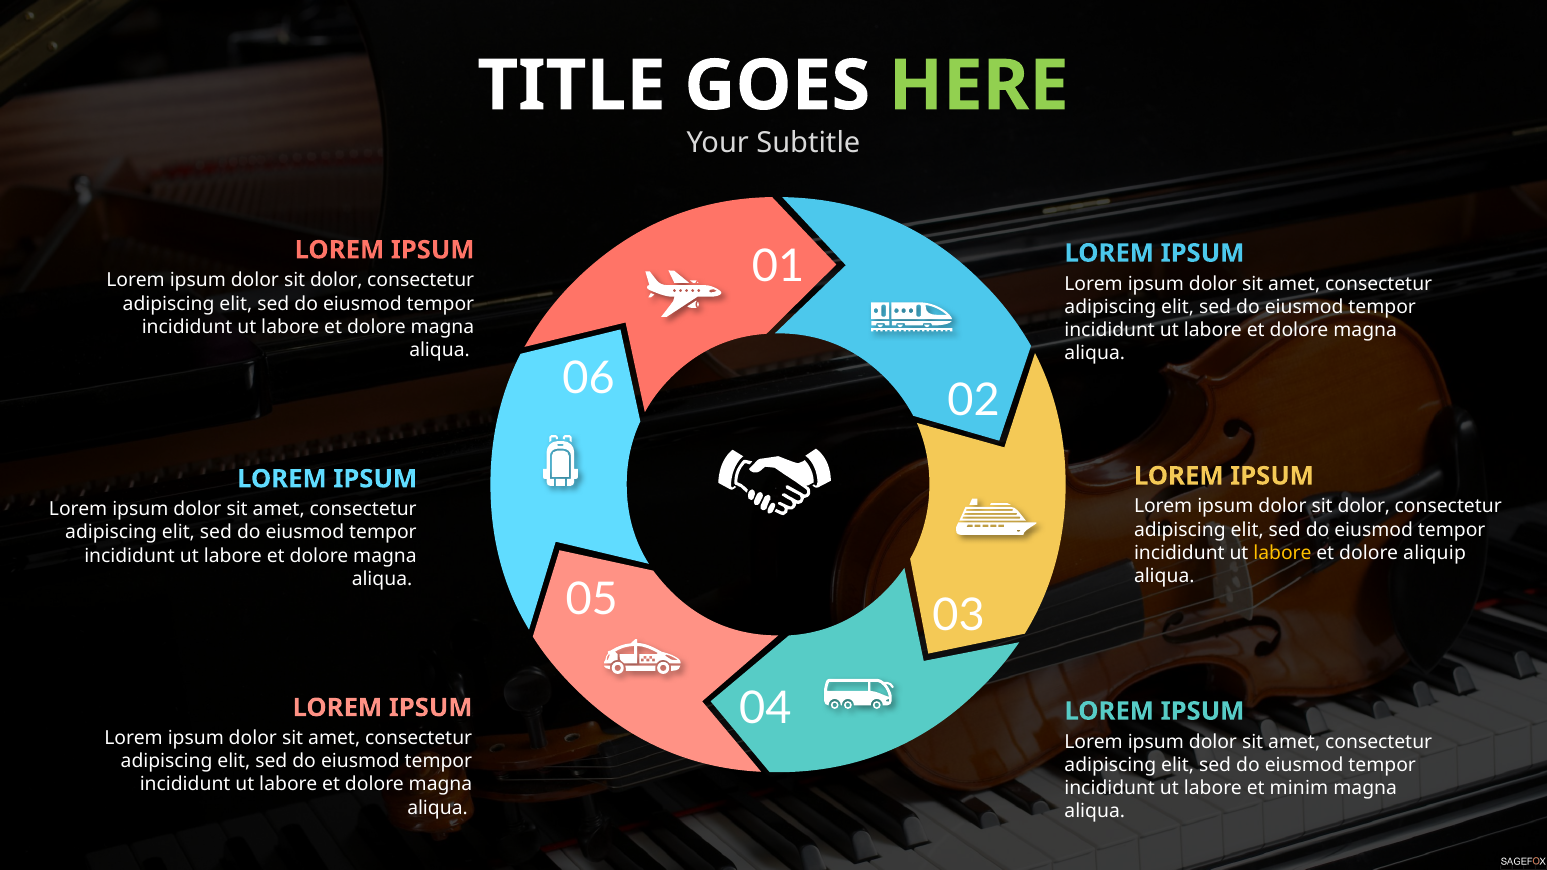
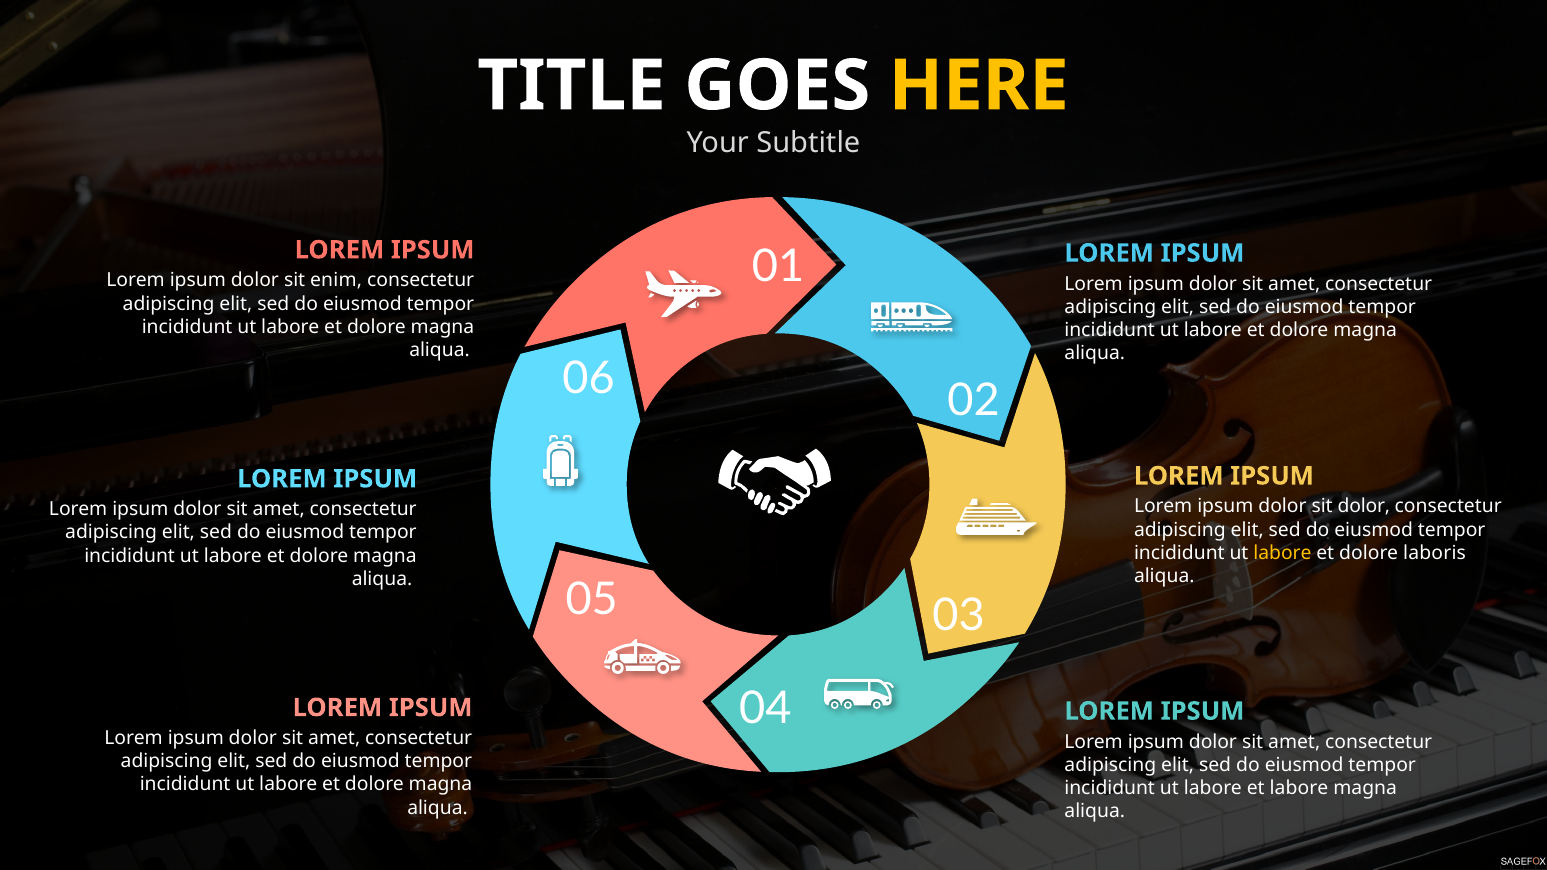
HERE colour: light green -> yellow (979, 86)
dolor: dolor -> enim (336, 281)
aliquip: aliquip -> laboris (1435, 553)
et minim: minim -> labore (1299, 788)
